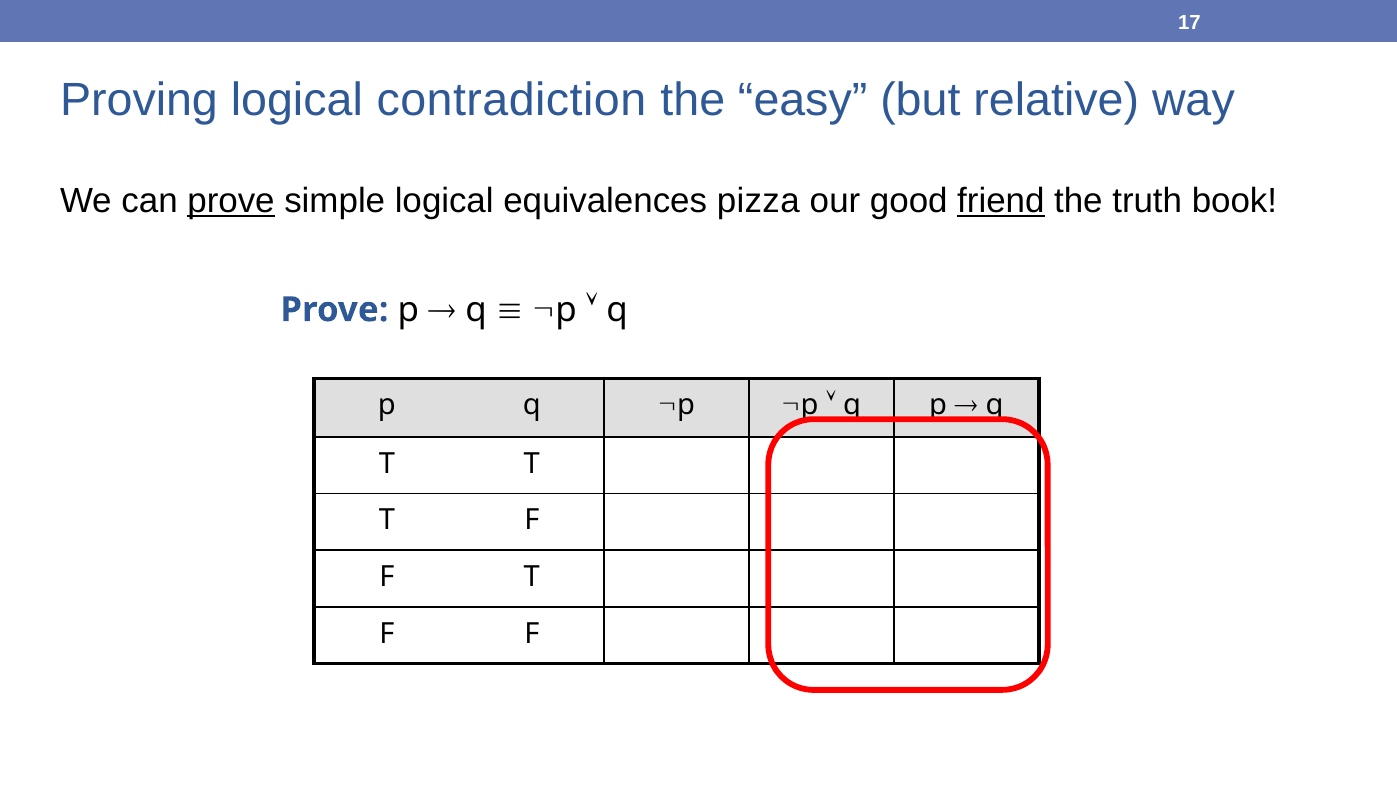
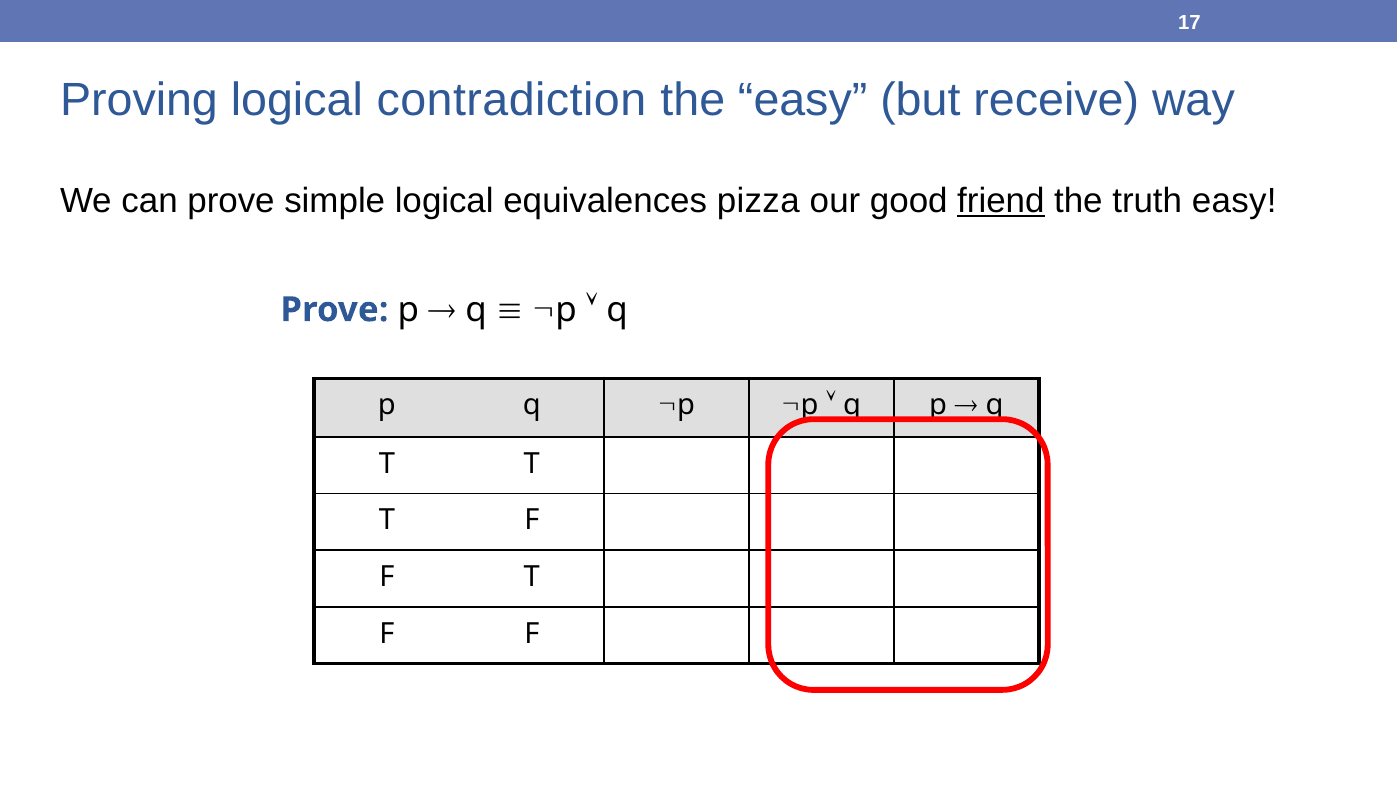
relative: relative -> receive (1056, 101)
prove underline: present -> none (231, 201)
truth book: book -> easy (1234, 201)
